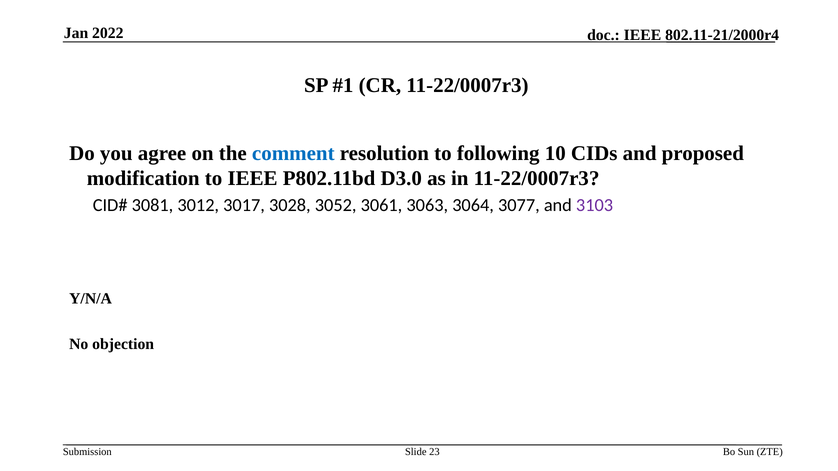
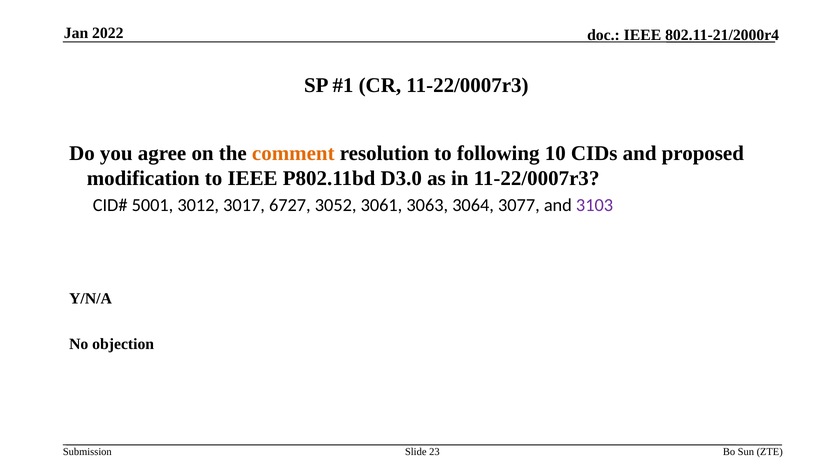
comment colour: blue -> orange (293, 153)
3081: 3081 -> 5001 (152, 205)
3028: 3028 -> 6727 (290, 205)
